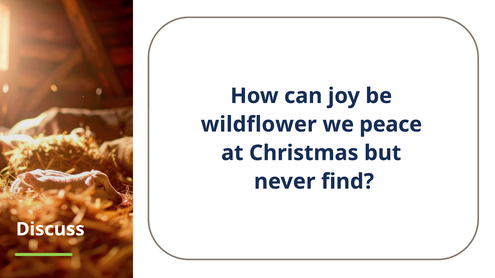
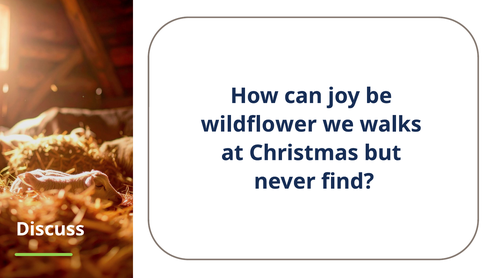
peace: peace -> walks (391, 125)
